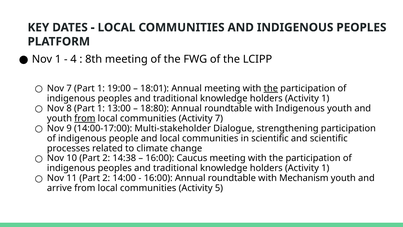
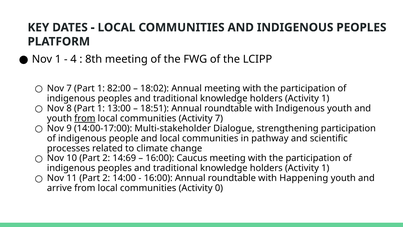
19:00: 19:00 -> 82:00 (119, 88)
18:01: 18:01 -> 18:02 (155, 88)
the underline: present -> none (271, 88)
18:80: 18:80 -> 18:51 (155, 108)
in scientific: scientific -> pathway (270, 138)
14:38: 14:38 -> 14:69 (124, 158)
Mechanism: Mechanism -> Happening (304, 178)
5: 5 -> 0 (219, 188)
